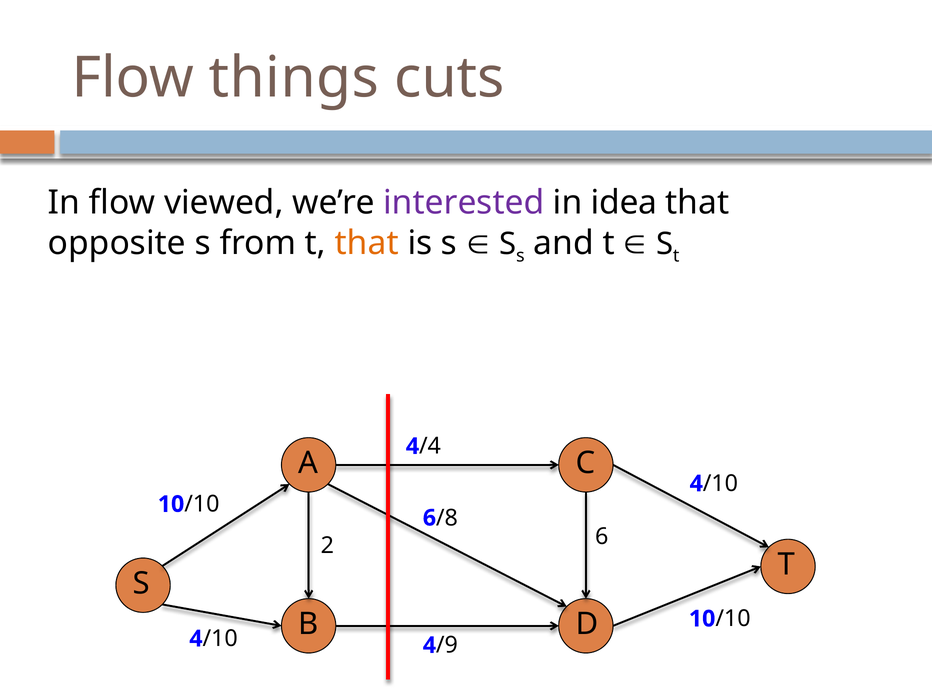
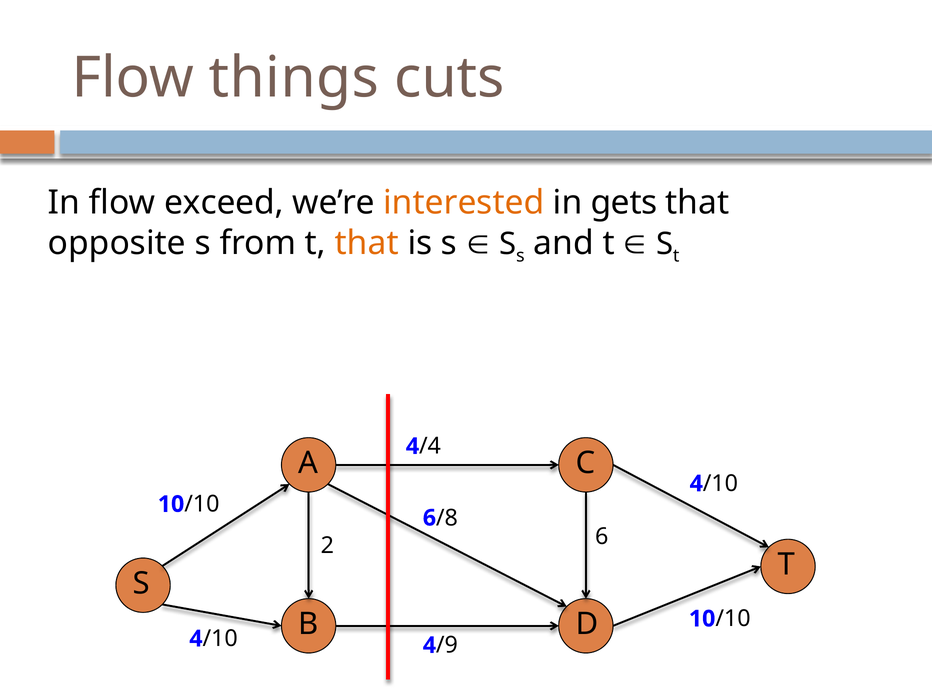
viewed: viewed -> exceed (224, 202)
interested colour: purple -> orange (464, 202)
idea: idea -> gets (624, 202)
